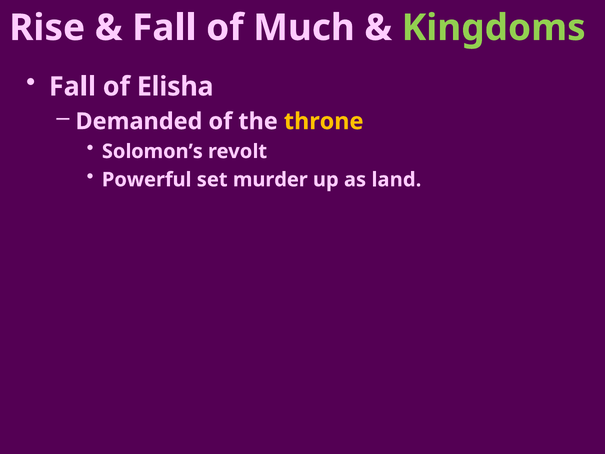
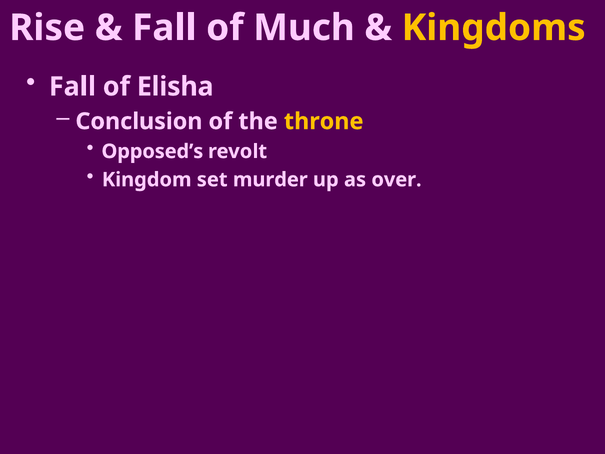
Kingdoms colour: light green -> yellow (494, 28)
Demanded: Demanded -> Conclusion (139, 121)
Solomon’s: Solomon’s -> Opposed’s (152, 151)
Powerful: Powerful -> Kingdom (147, 180)
land: land -> over (396, 180)
